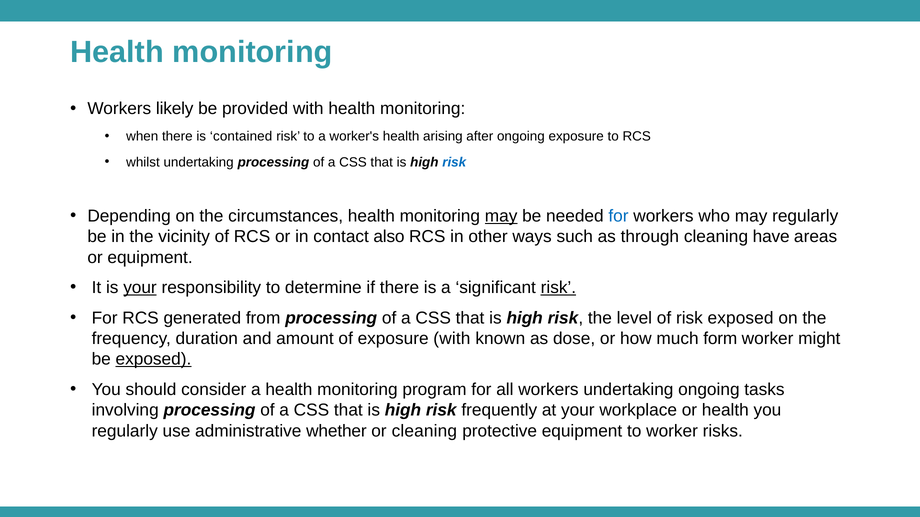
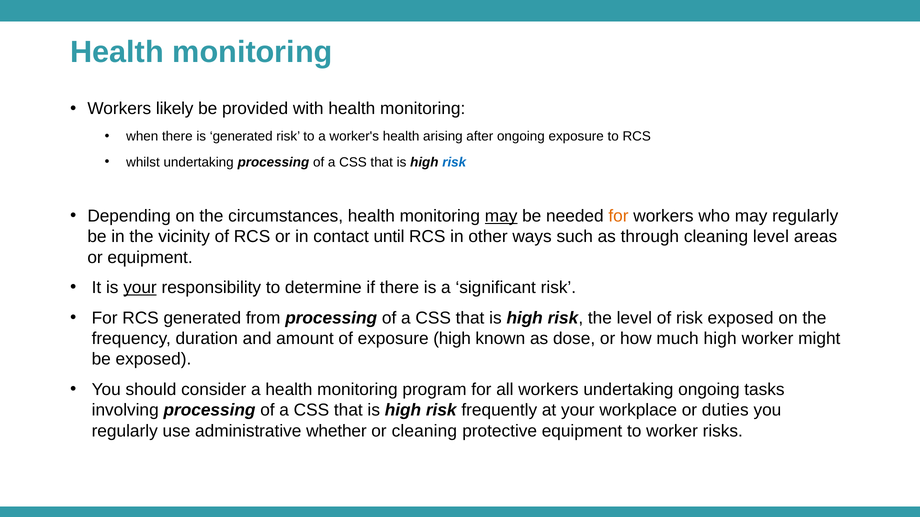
is contained: contained -> generated (241, 137)
for colour: blue -> orange (619, 216)
also: also -> until (389, 237)
cleaning have: have -> level (771, 237)
risk underline: present -> none (558, 288)
exposure with: with -> high (452, 339)
much form: form -> high (720, 339)
exposed underline: present -> none (153, 360)
or health: health -> duties (725, 411)
